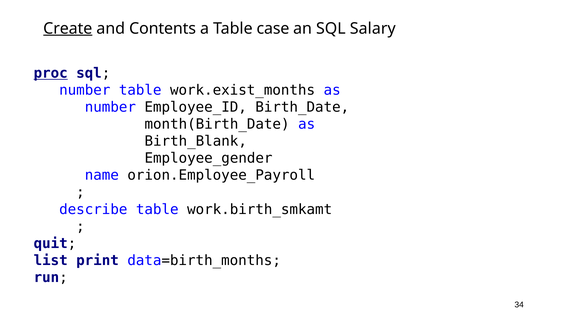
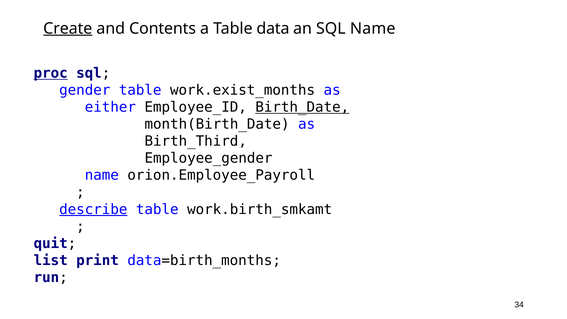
case: case -> data (273, 28)
SQL Salary: Salary -> Name (373, 28)
number: number -> gender (85, 90)
number: number -> either (110, 107)
Birth_Date underline: none -> present (302, 107)
Birth_Blank: Birth_Blank -> Birth_Third (196, 141)
describe underline: none -> present (93, 209)
